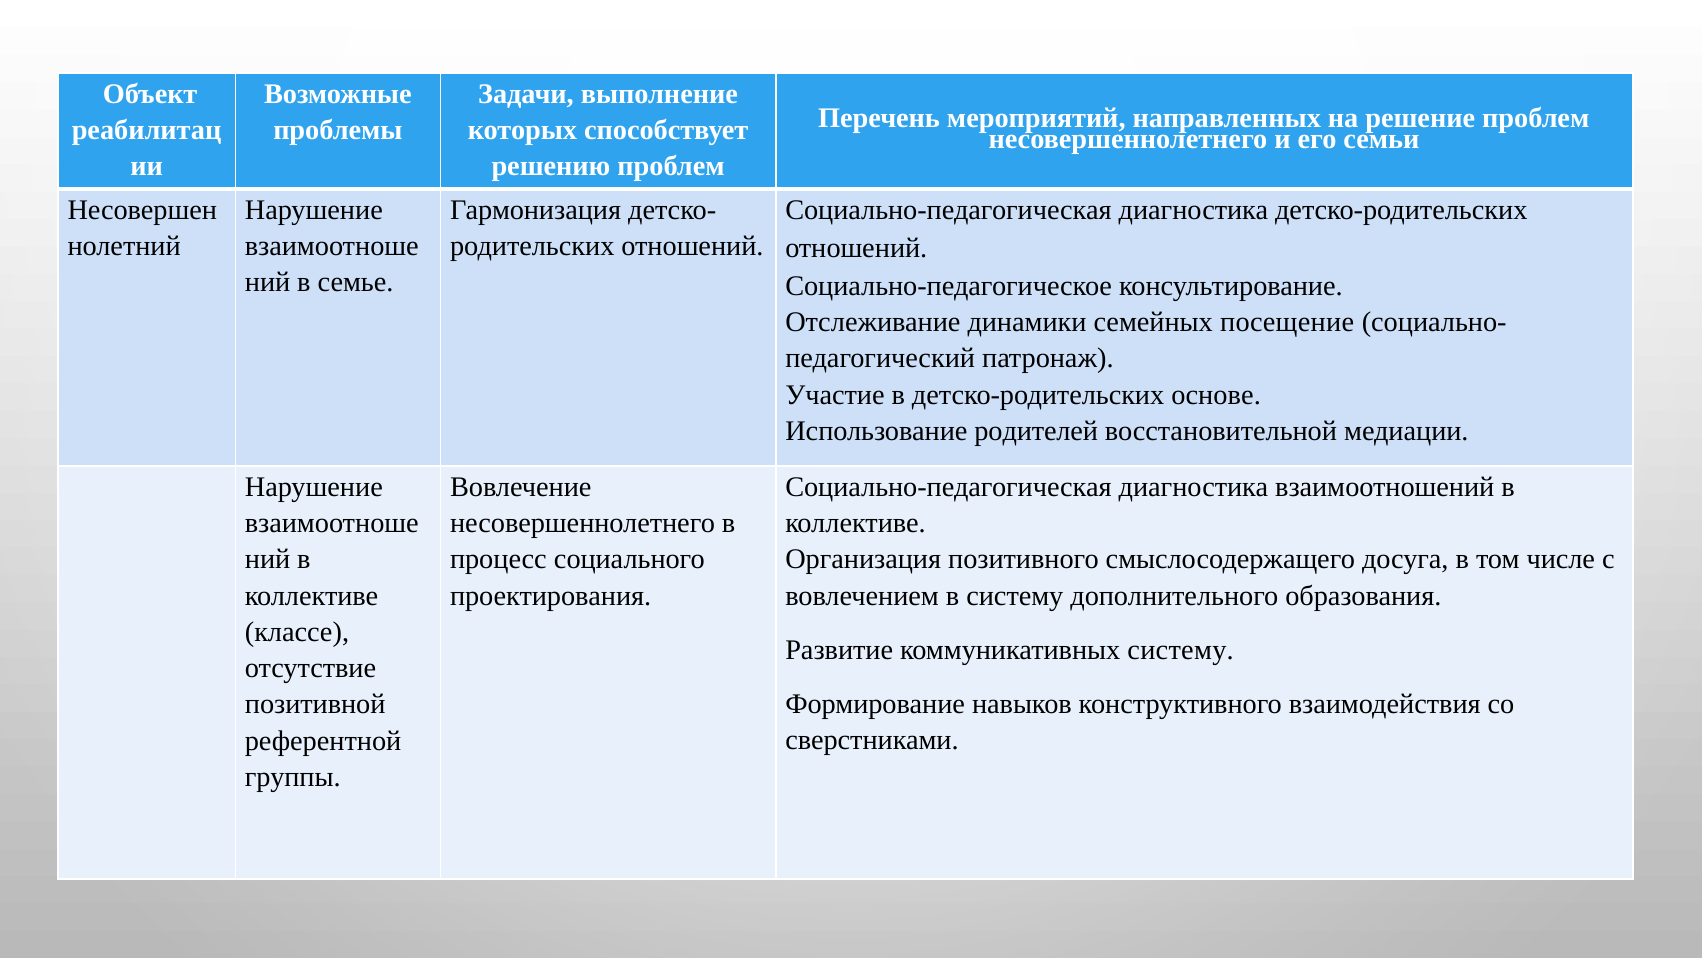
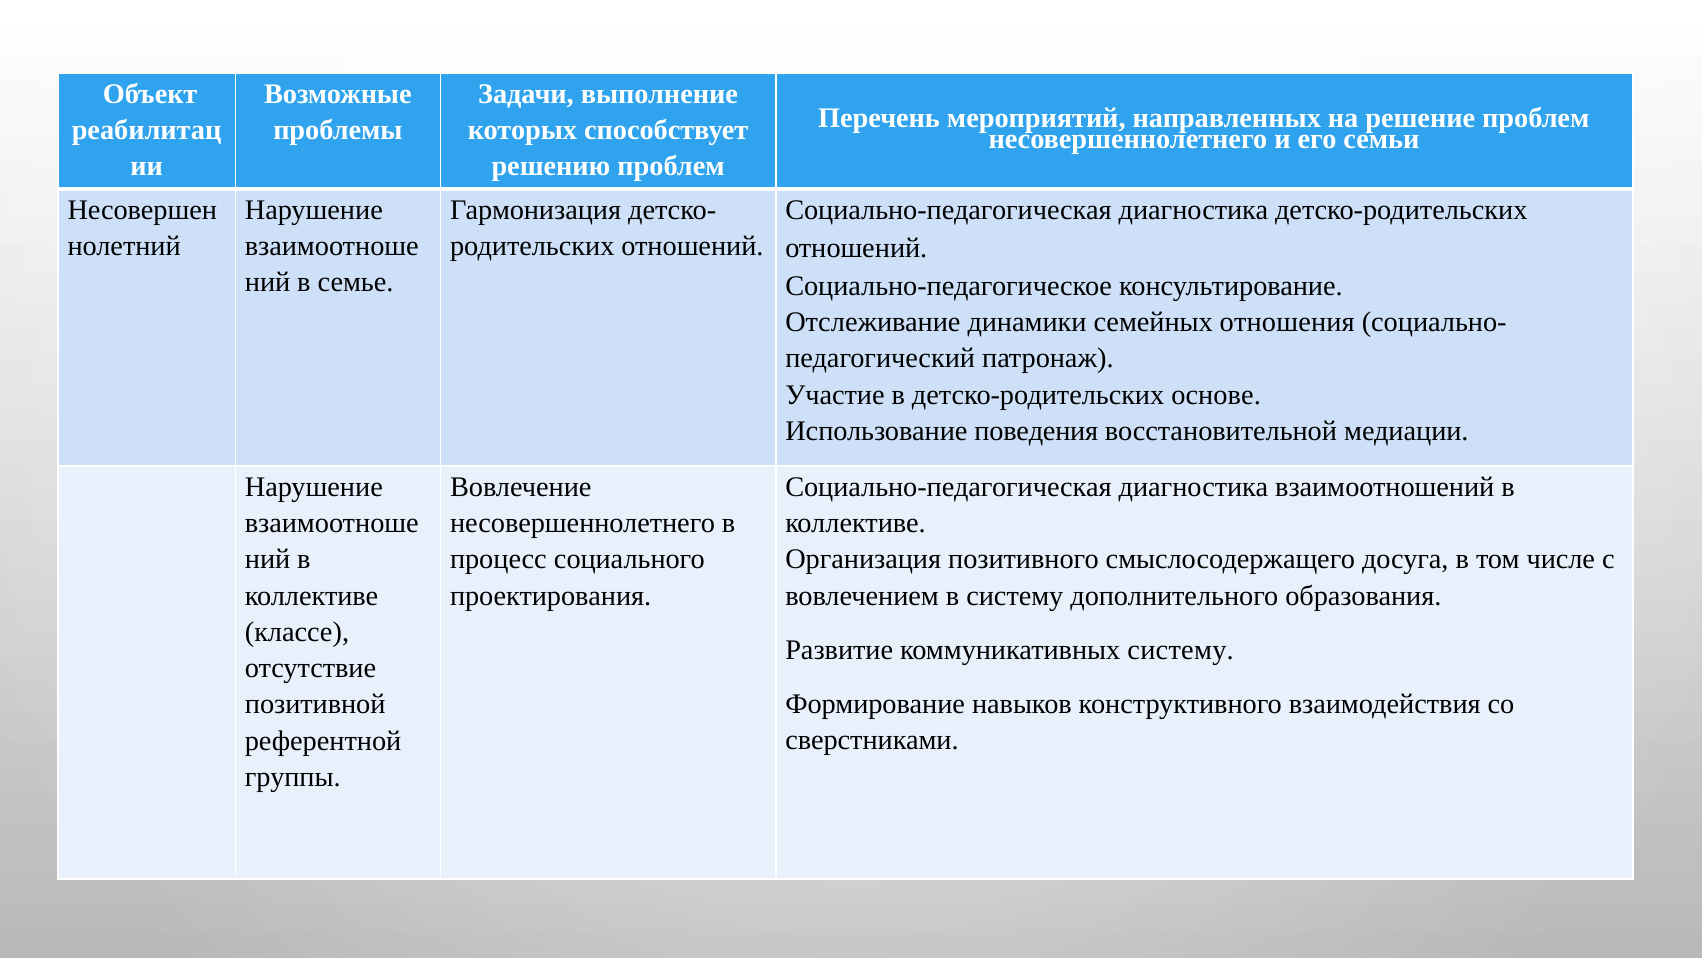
посещение: посещение -> отношения (1287, 322)
родителей: родителей -> поведения (1036, 431)
